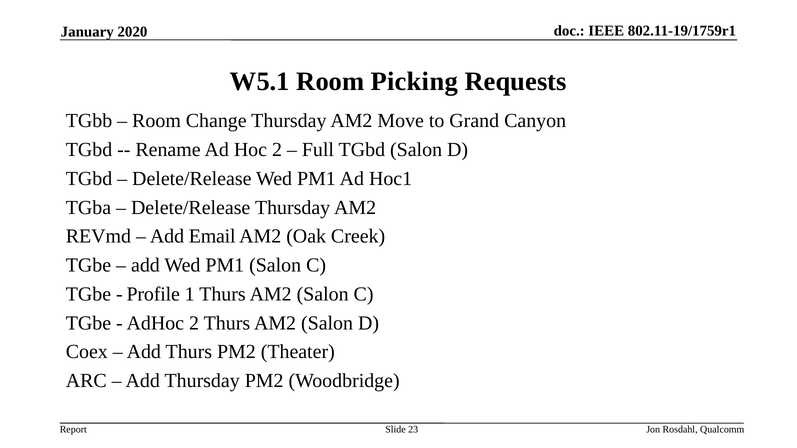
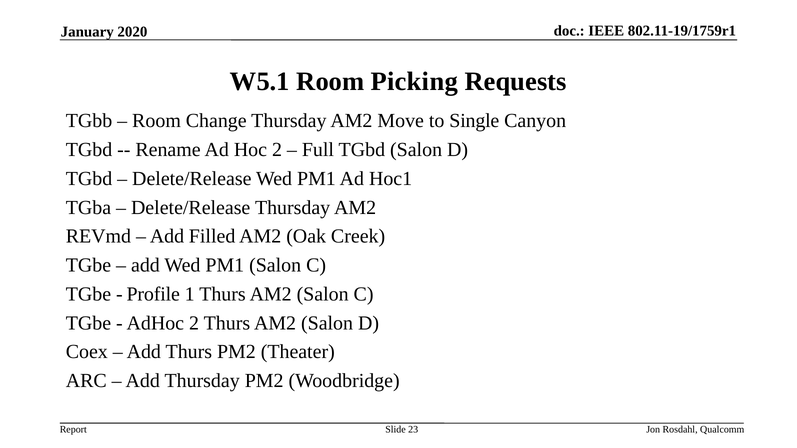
Grand: Grand -> Single (474, 121)
Email: Email -> Filled (212, 237)
